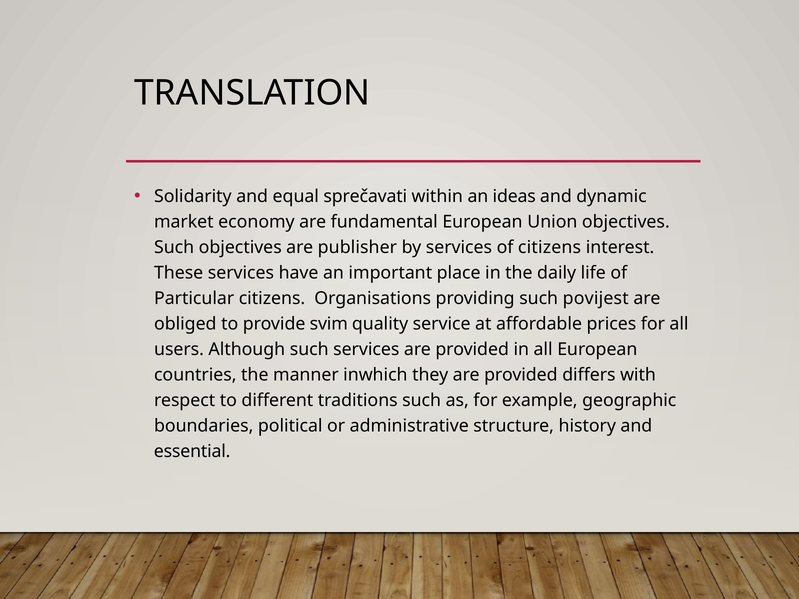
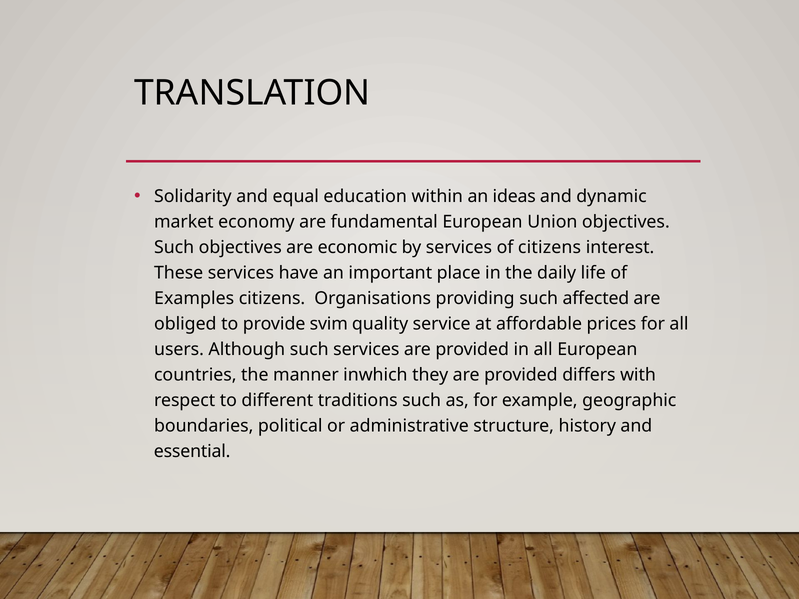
sprečavati: sprečavati -> education (365, 196)
publisher: publisher -> economic (358, 247)
Particular: Particular -> Examples (194, 298)
povijest: povijest -> affected (596, 298)
